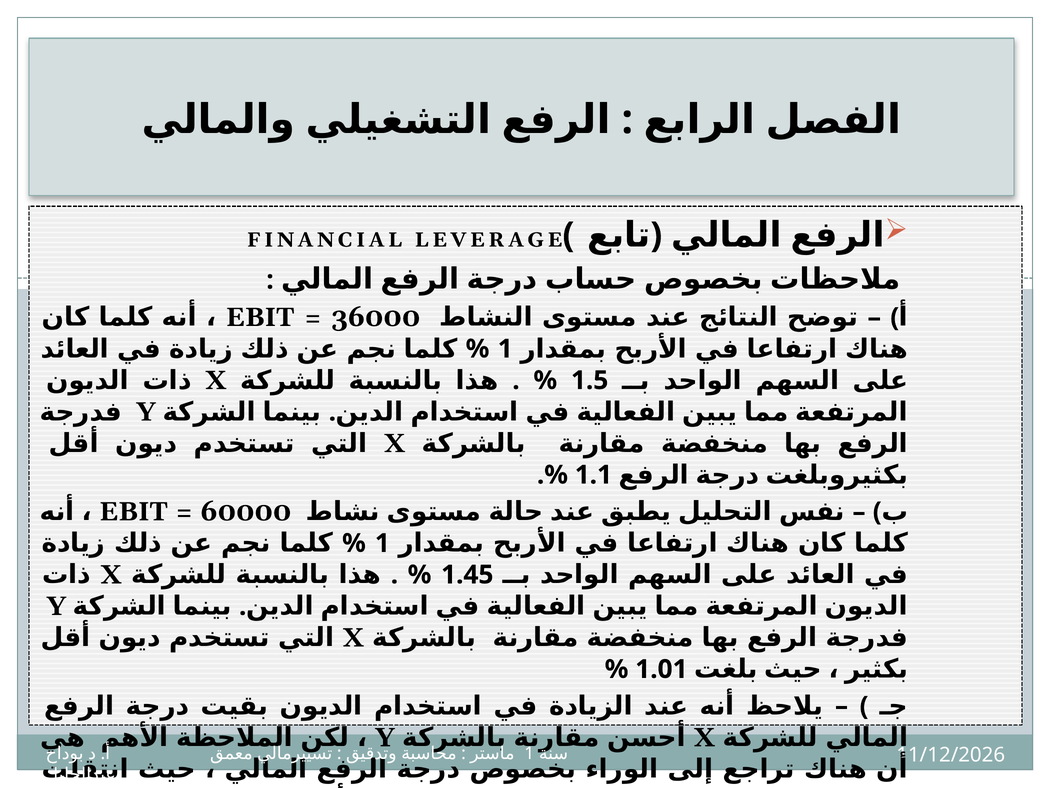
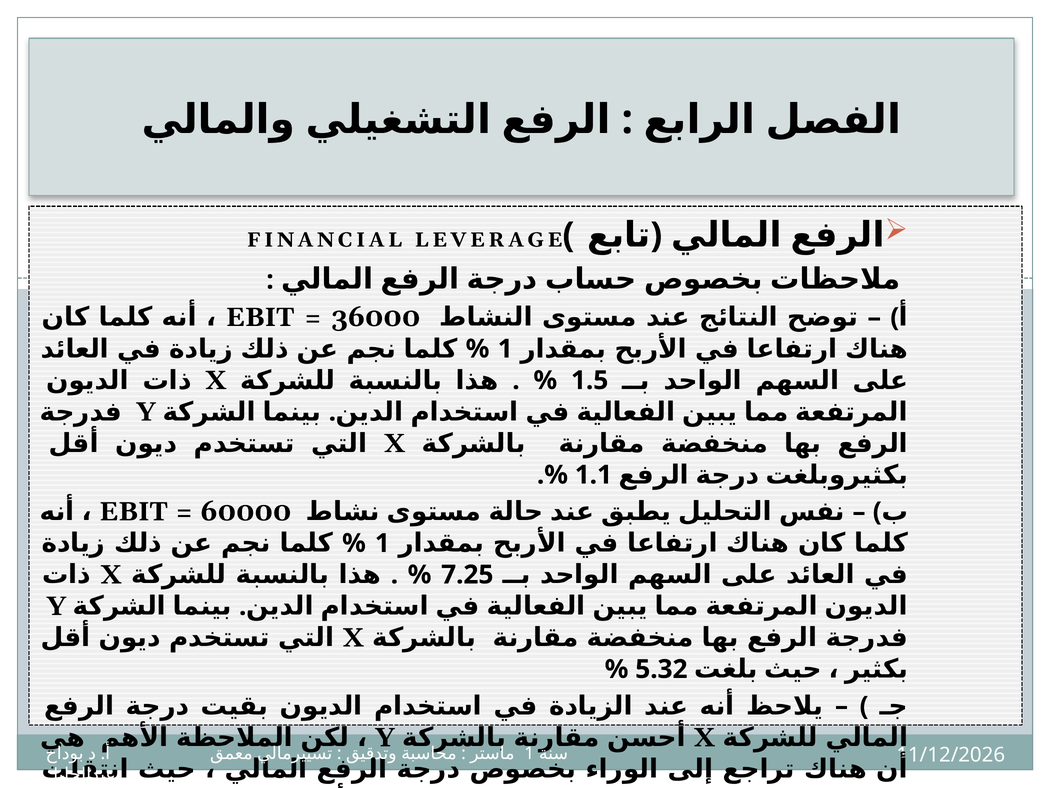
1.45: 1.45 -> 7.25 (467, 575)
1.01: 1.01 -> 5.32 (661, 670)
